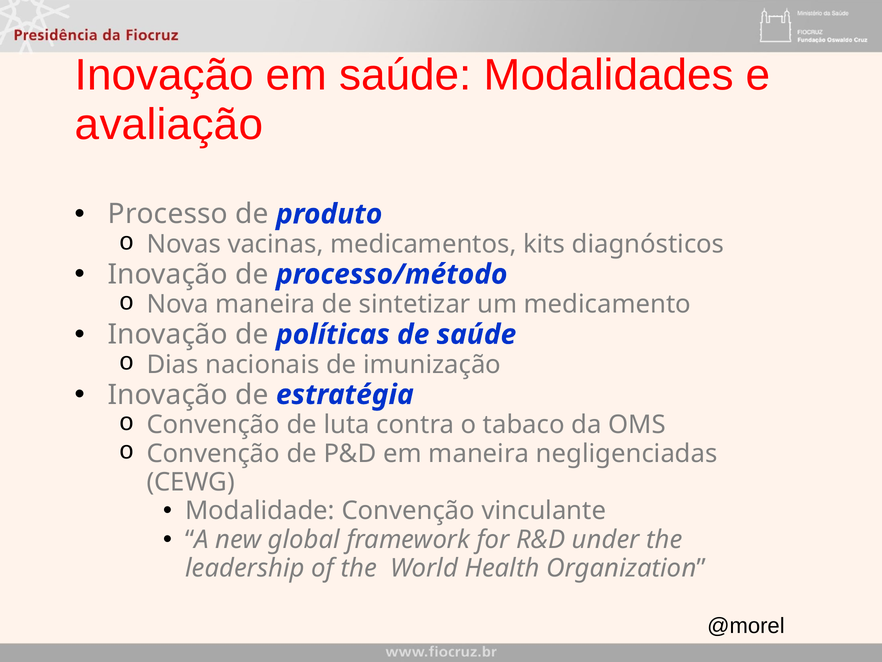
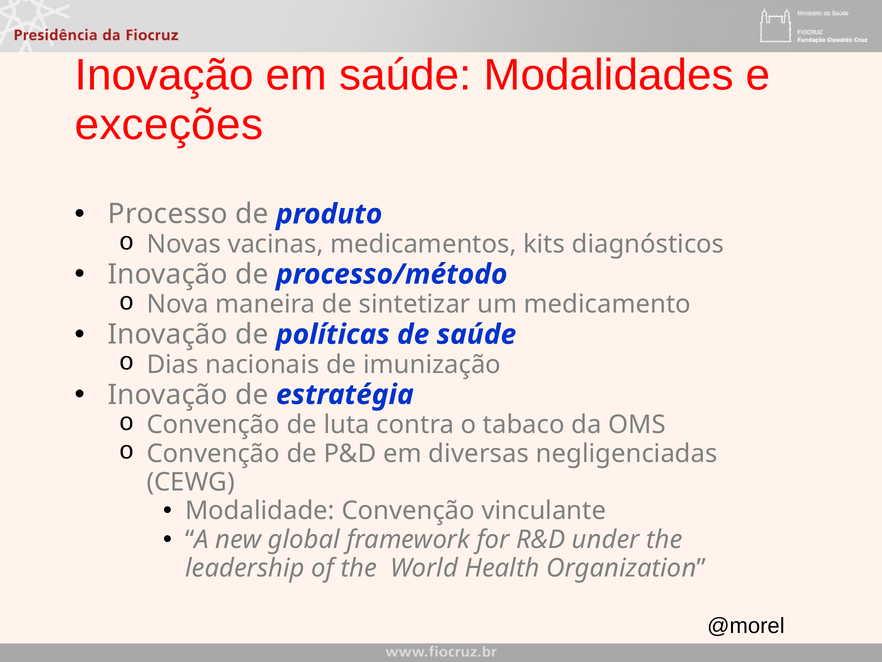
avaliação: avaliação -> exceções (169, 124)
em maneira: maneira -> diversas (479, 453)
